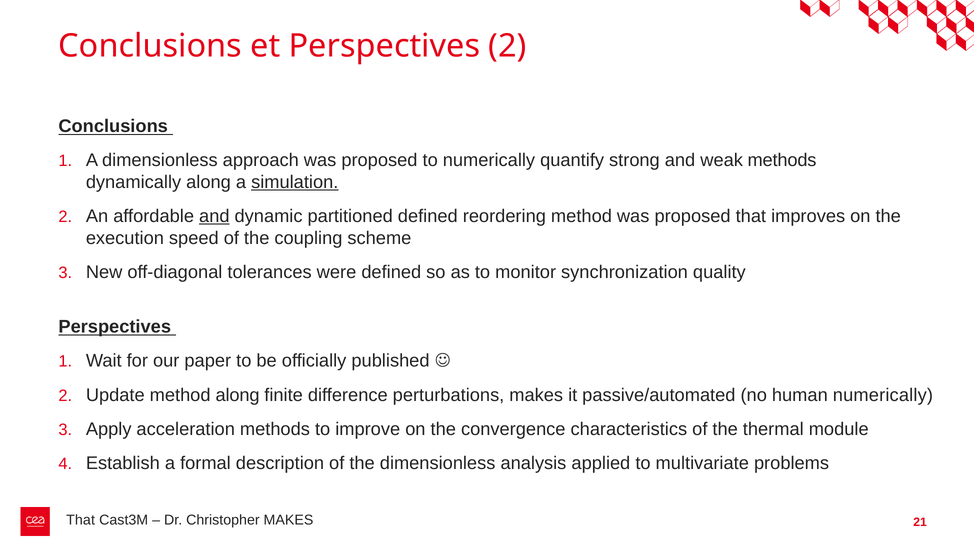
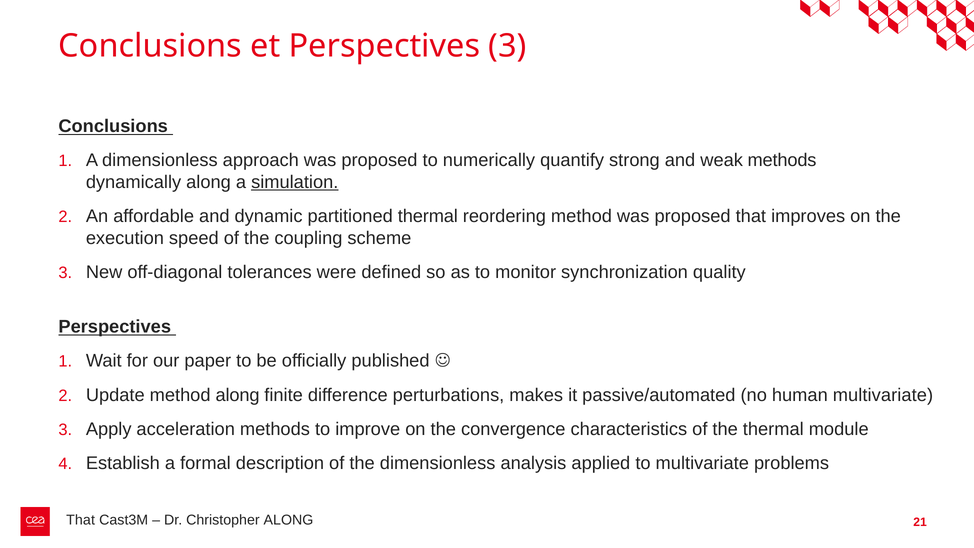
Perspectives 2: 2 -> 3 (508, 46)
and underline: present -> none (214, 216)
partitioned defined: defined -> thermal (428, 216)
human numerically: numerically -> multivariate (883, 395)
Christopher MAKES: MAKES -> ALONG (288, 520)
